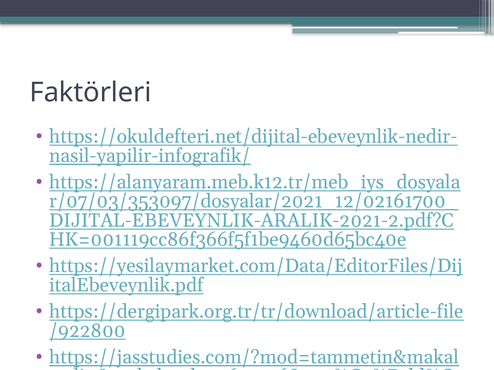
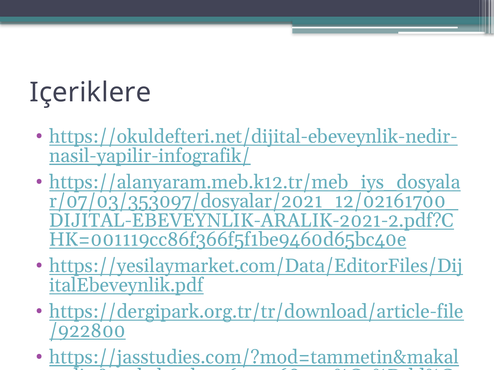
Faktörleri: Faktörleri -> Içeriklere (90, 92)
